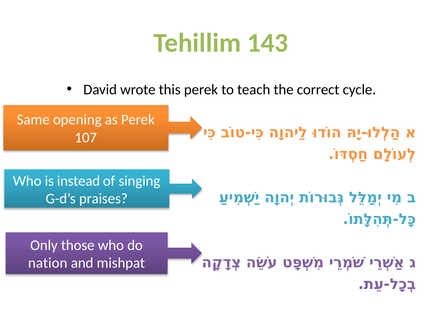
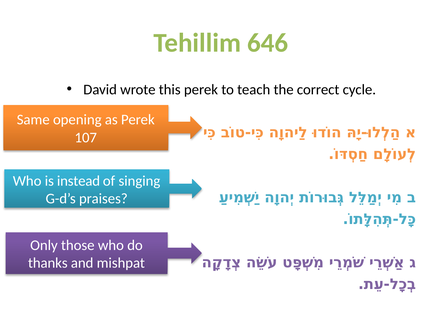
143: 143 -> 646 (268, 43)
nation: nation -> thanks (48, 263)
